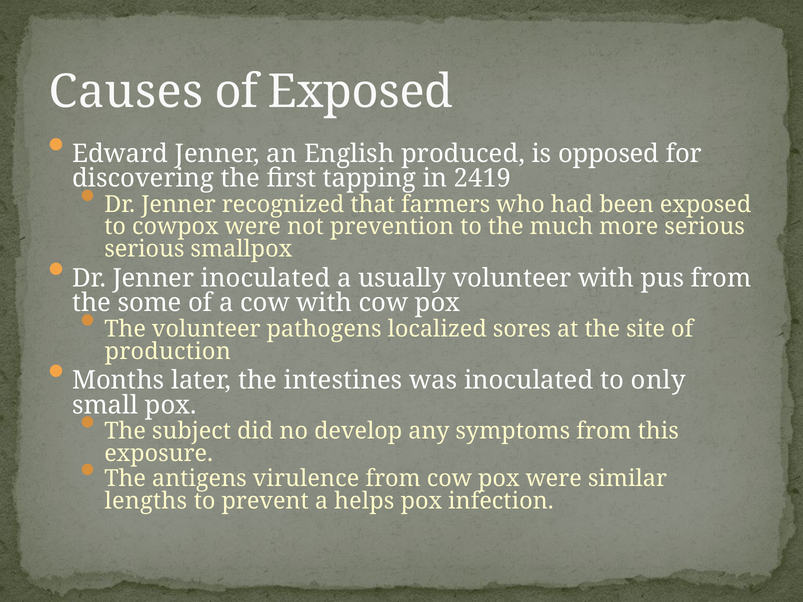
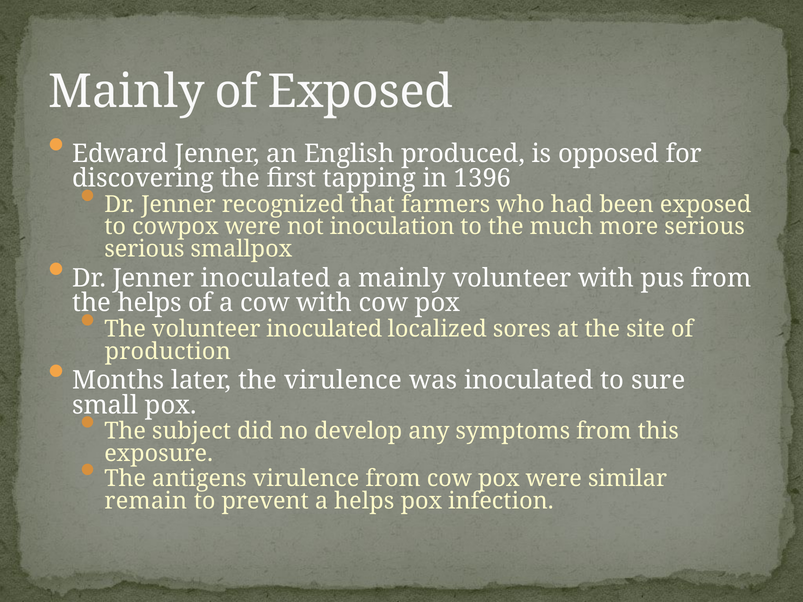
Causes: Causes -> Mainly (126, 92)
2419: 2419 -> 1396 (483, 179)
prevention: prevention -> inoculation (392, 227)
a usually: usually -> mainly (402, 279)
some: some -> helps (150, 303)
volunteer pathogens: pathogens -> inoculated (324, 329)
the intestines: intestines -> virulence (343, 381)
only: only -> sure (658, 381)
lengths: lengths -> remain (146, 501)
